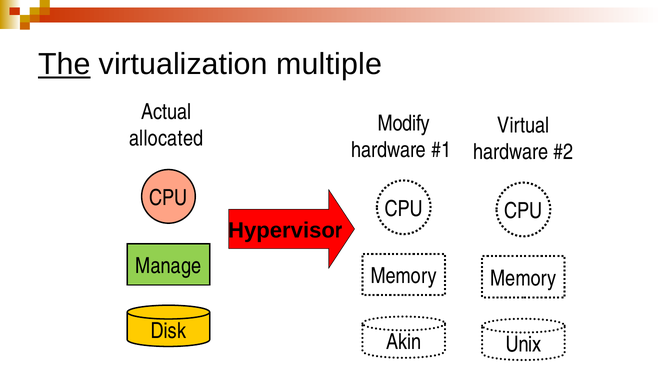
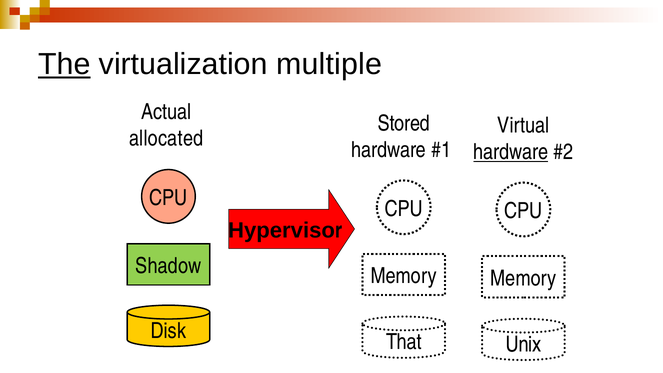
Modify: Modify -> Stored (404, 123)
hardware underline: none -> present (511, 152)
Manage: Manage -> Shadow (168, 266)
Akin: Akin -> That (404, 342)
